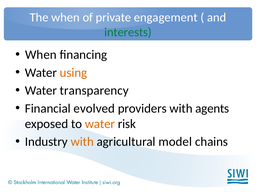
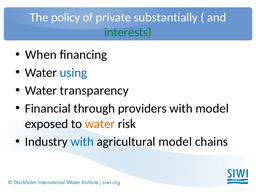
The when: when -> policy (66, 17)
engagement: engagement -> substantially (166, 17)
using colour: orange -> blue (73, 73)
evolved: evolved -> through (94, 108)
with agents: agents -> model (212, 108)
with colour: orange -> blue (82, 142)
